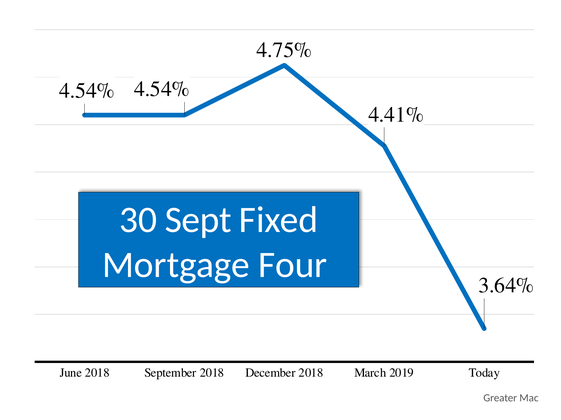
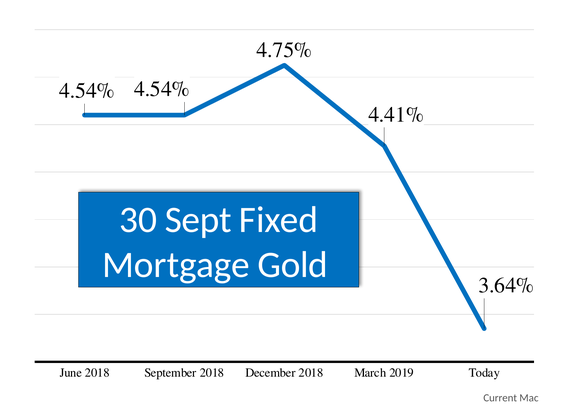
Four: Four -> Gold (293, 265)
Greater: Greater -> Current (500, 398)
